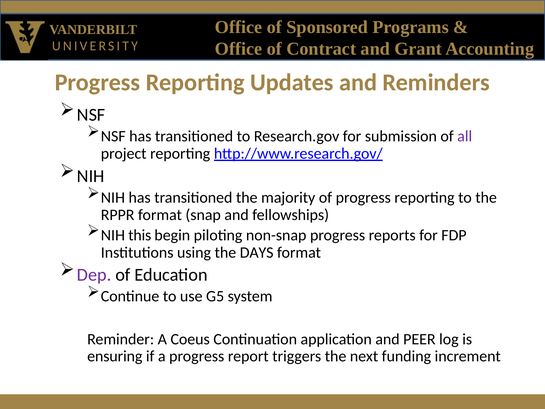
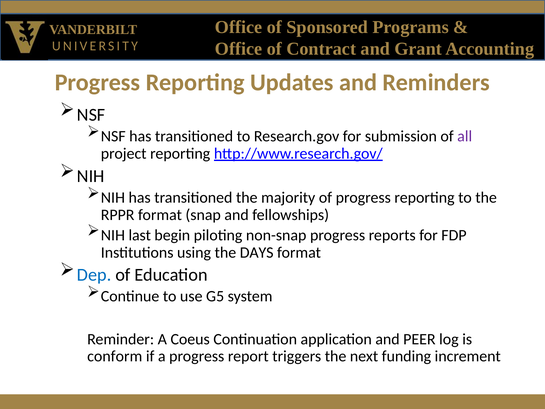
this: this -> last (140, 235)
Dep colour: purple -> blue (94, 275)
ensuring: ensuring -> conform (115, 356)
